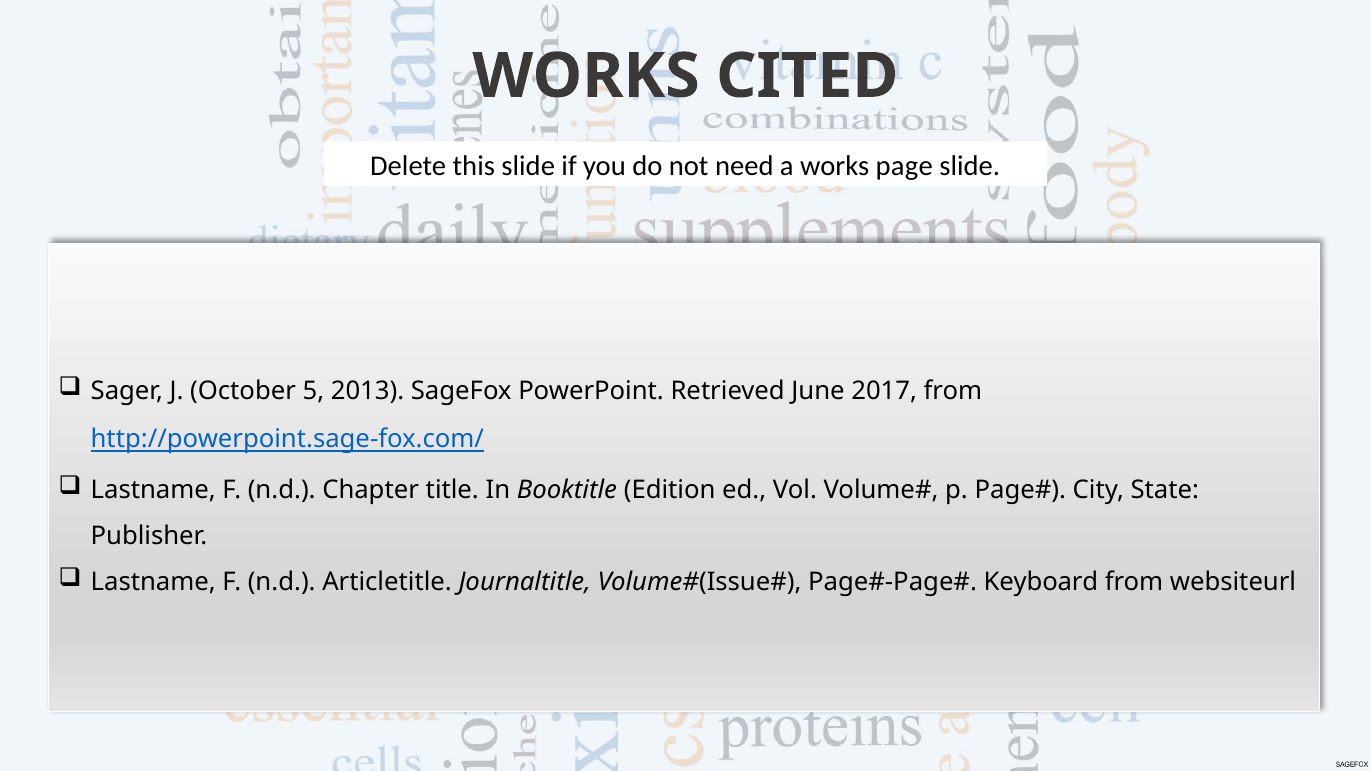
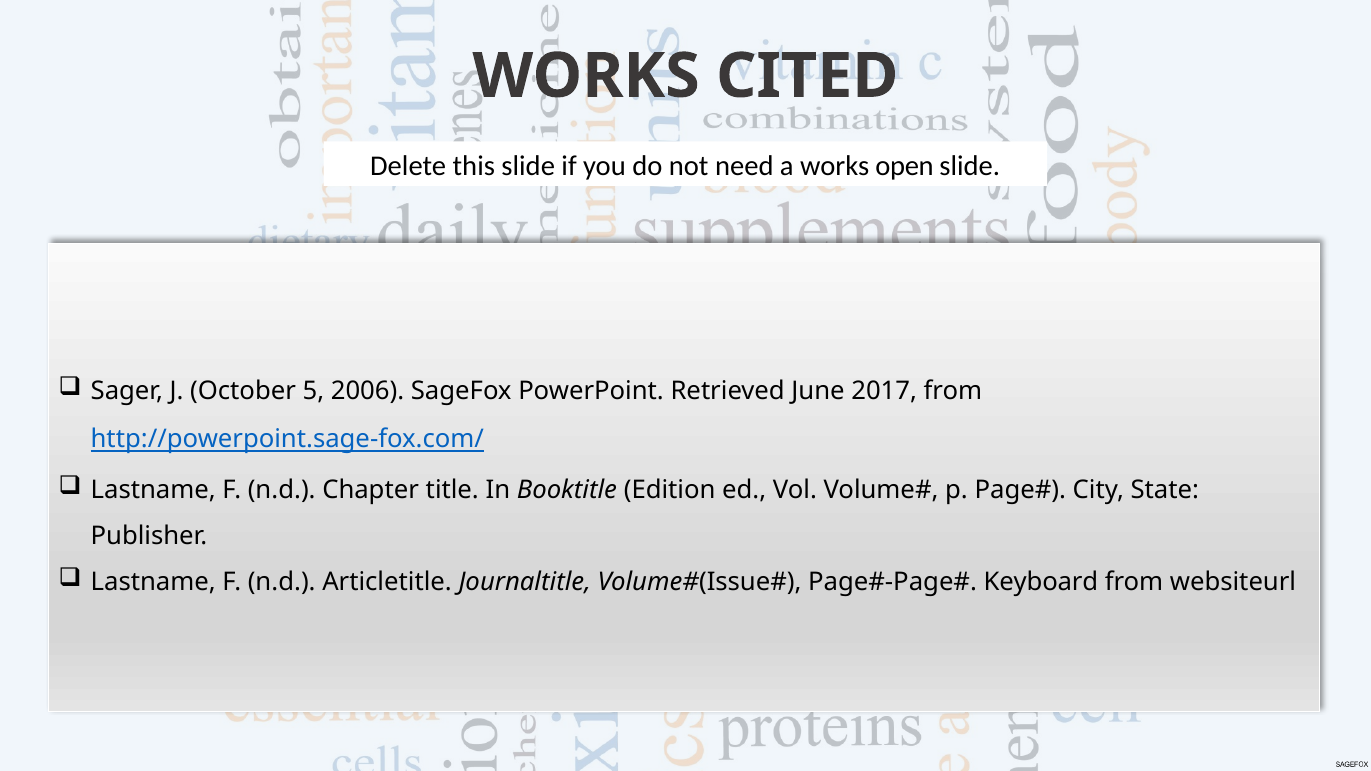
page: page -> open (904, 166)
2013: 2013 -> 2006 (367, 391)
